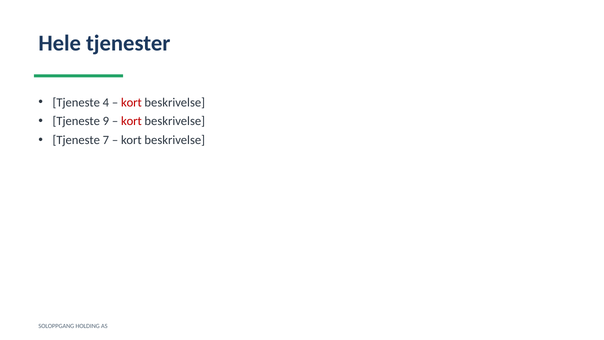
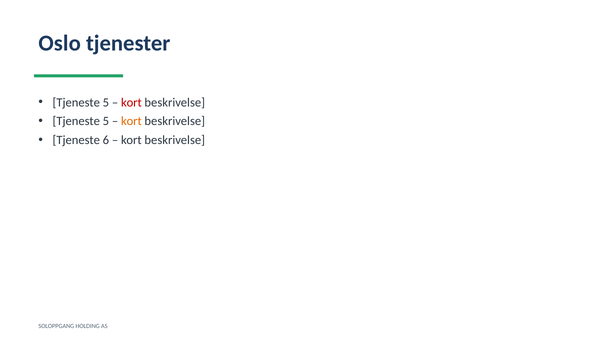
Hele: Hele -> Oslo (60, 43)
4: 4 -> 5 (106, 102)
9: 9 -> 5 (106, 121)
kort colour: red -> orange (131, 121)
7: 7 -> 6 (106, 140)
